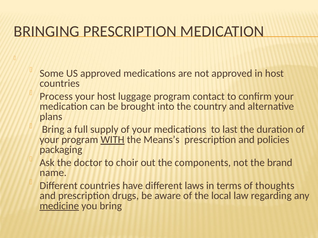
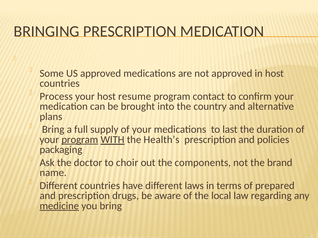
luggage: luggage -> resume (135, 96)
program underline: none -> present (80, 140)
Means’s: Means’s -> Health’s (162, 140)
thoughts: thoughts -> prepared (275, 186)
